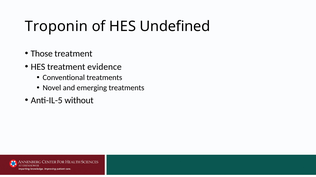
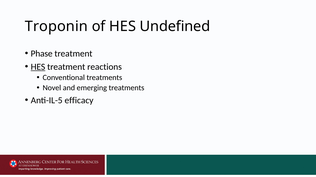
Those: Those -> Phase (42, 54)
HES underline: none -> present (38, 67)
evidence: evidence -> reactions (105, 67)
without: without -> efficacy (79, 101)
